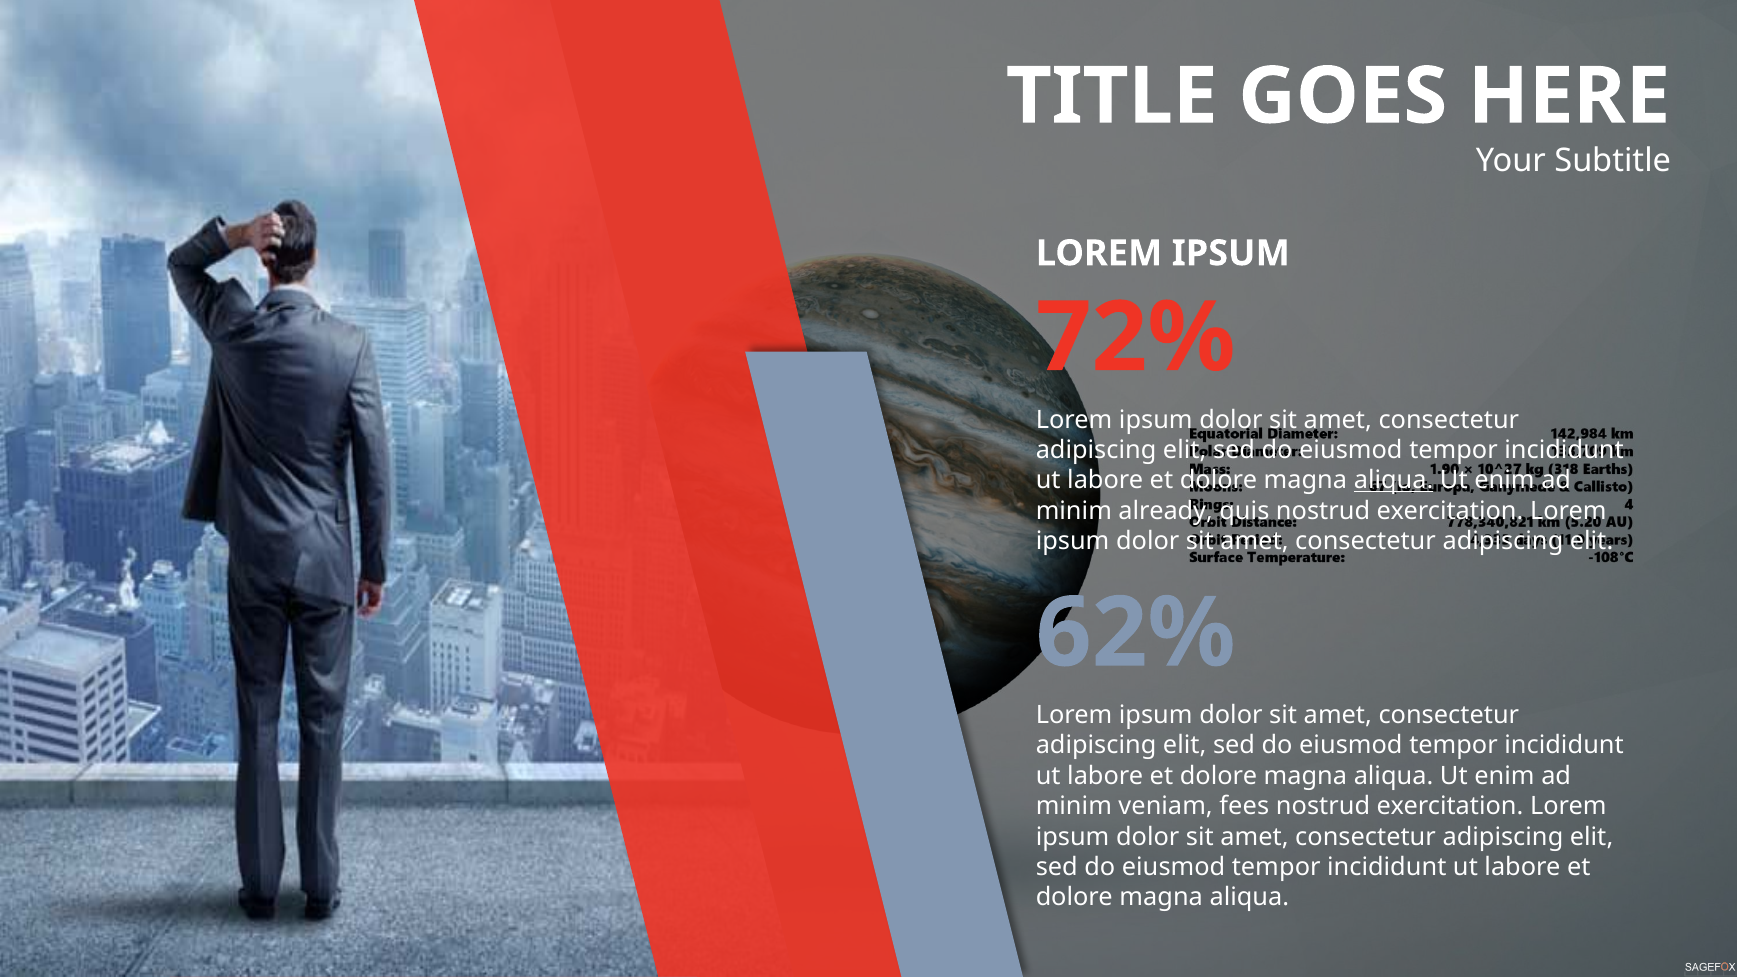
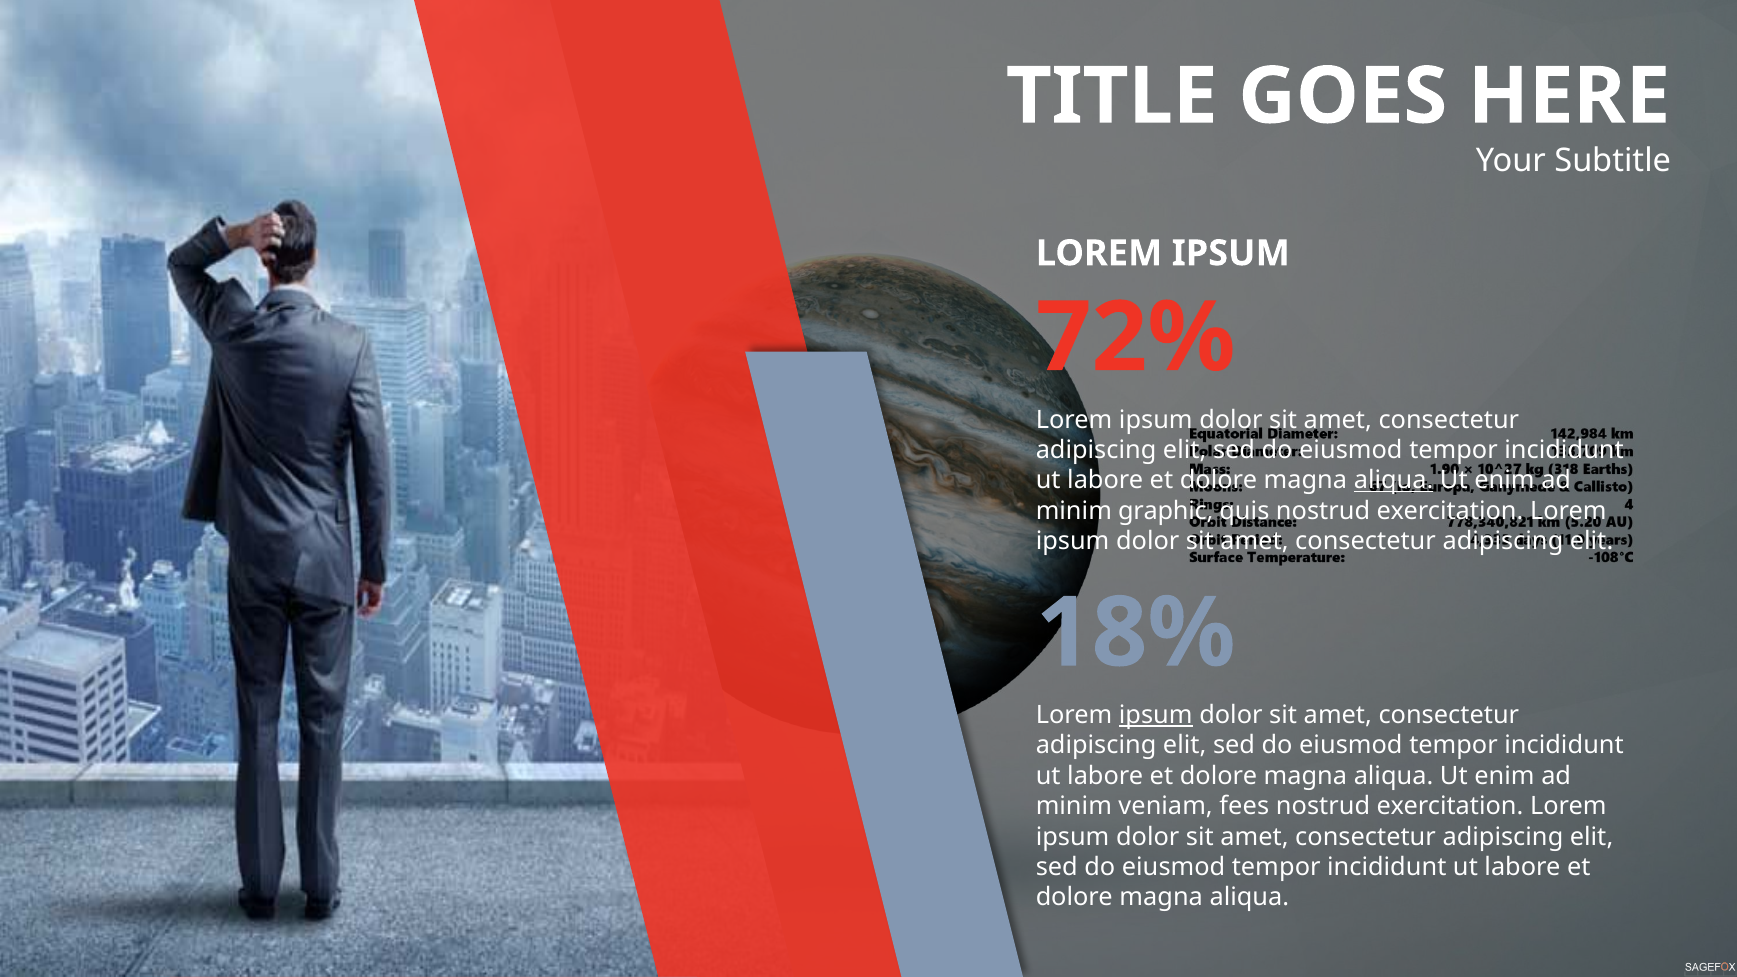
already: already -> graphic (1166, 511)
62%: 62% -> 18% (1136, 633)
ipsum underline: none -> present (1156, 715)
